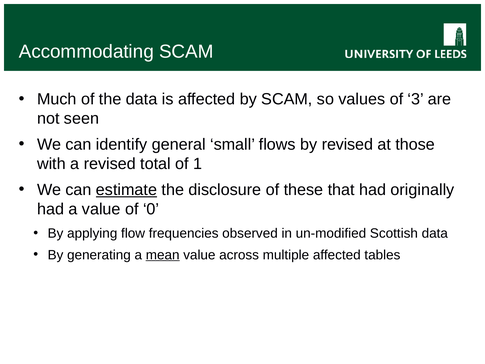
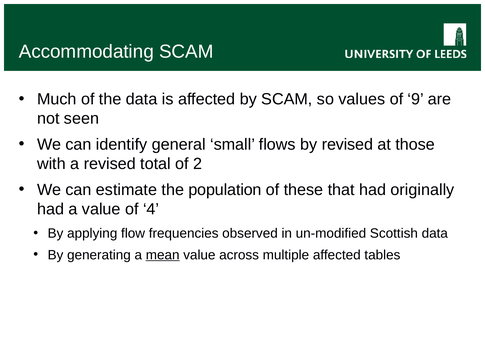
3: 3 -> 9 (416, 99)
1: 1 -> 2 (198, 164)
estimate underline: present -> none (127, 190)
disclosure: disclosure -> population (225, 190)
0: 0 -> 4 (151, 209)
